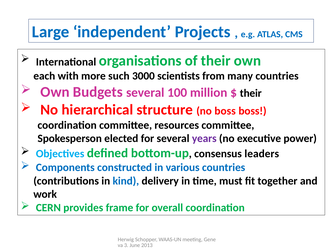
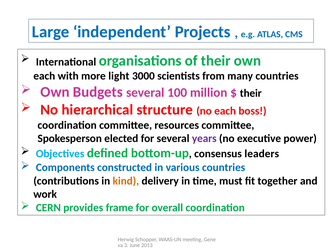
such: such -> light (119, 76)
no boss: boss -> each (225, 111)
kind colour: blue -> orange (126, 181)
